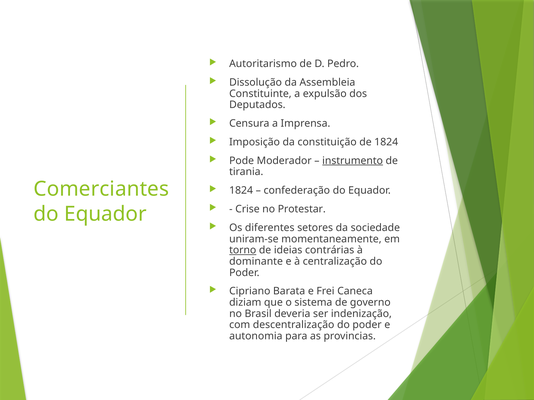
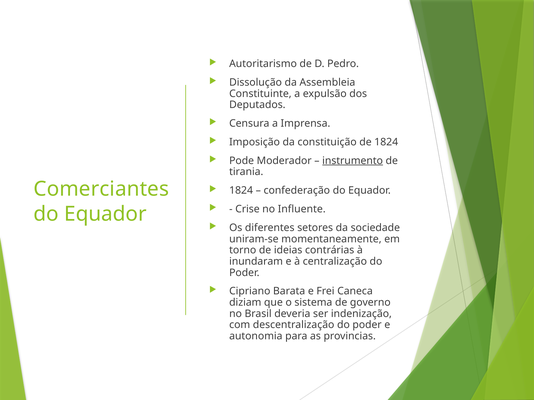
Protestar: Protestar -> Influente (302, 209)
torno underline: present -> none (243, 250)
dominante: dominante -> inundaram (256, 262)
